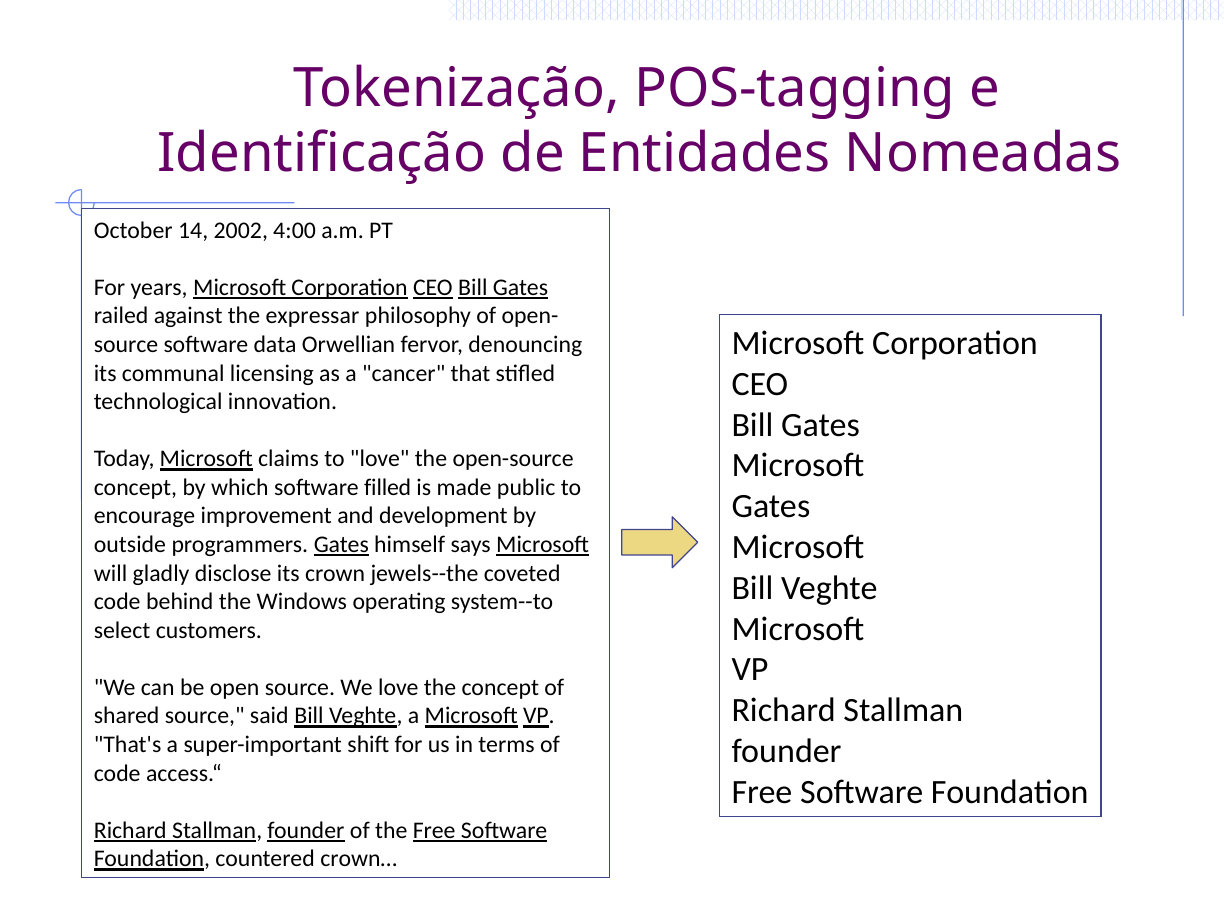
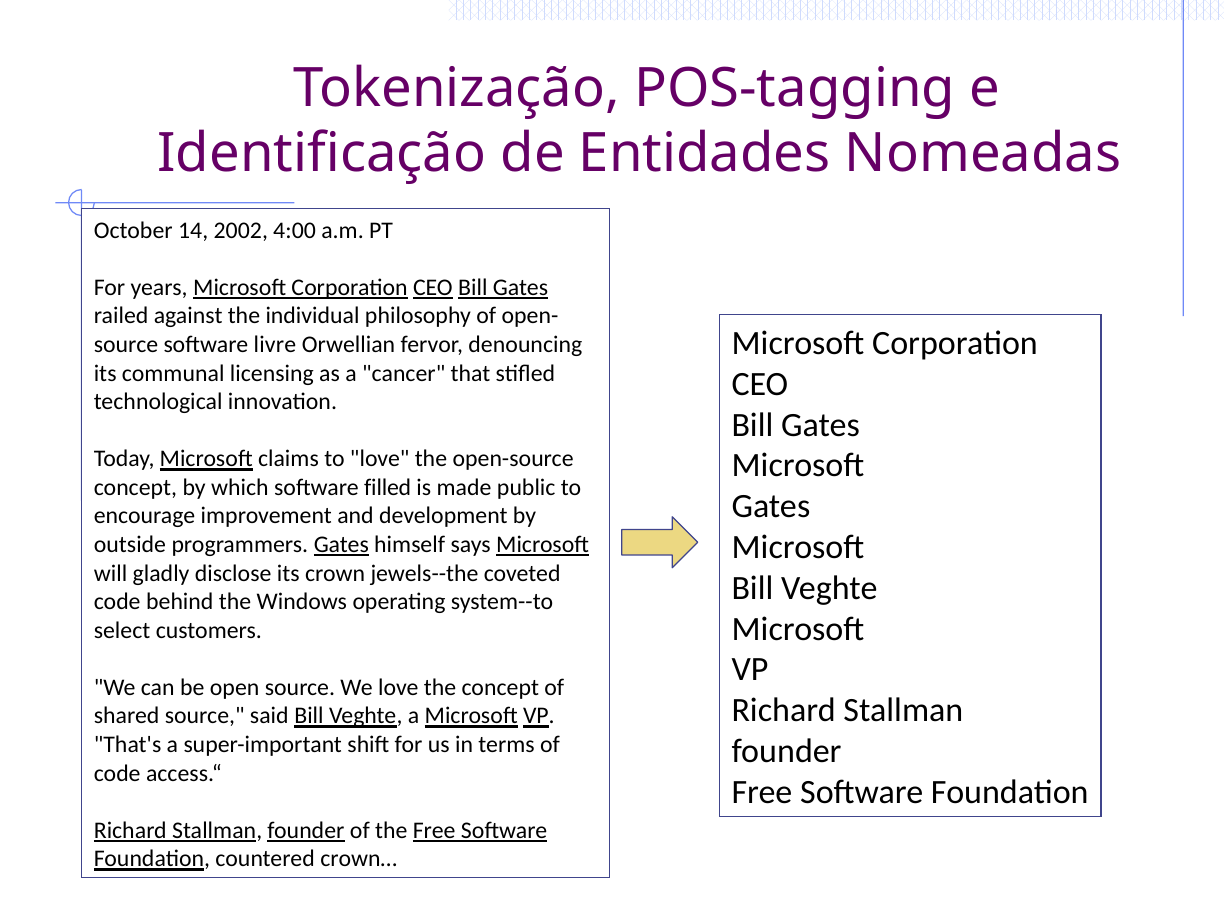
expressar: expressar -> individual (313, 316)
data: data -> livre (275, 345)
